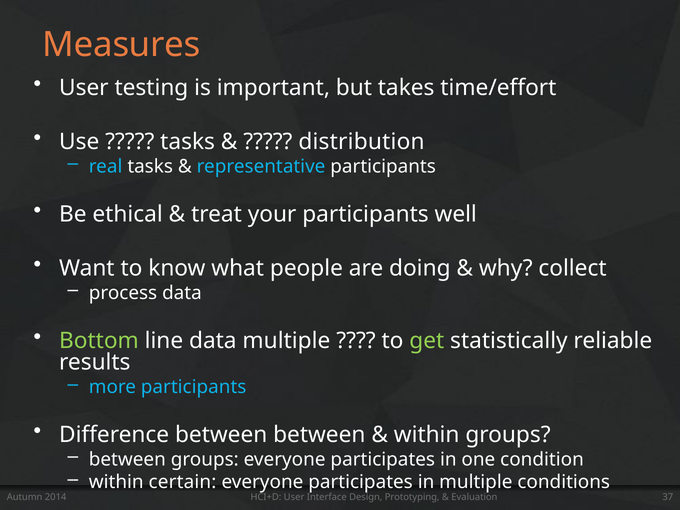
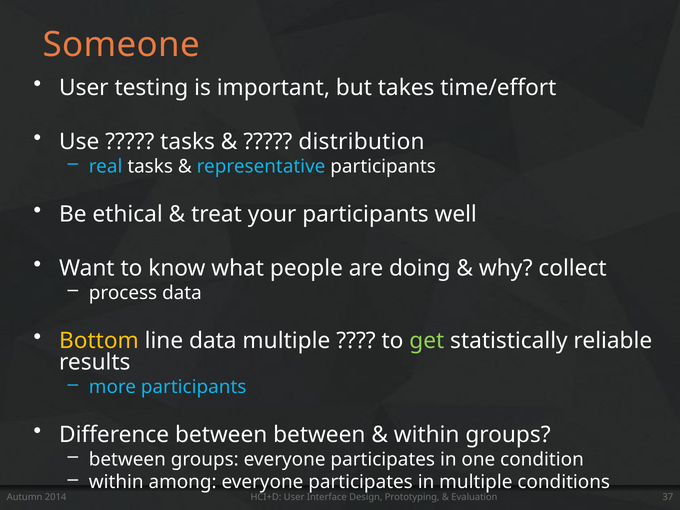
Measures: Measures -> Someone (121, 45)
Bottom colour: light green -> yellow (99, 341)
certain: certain -> among (183, 482)
